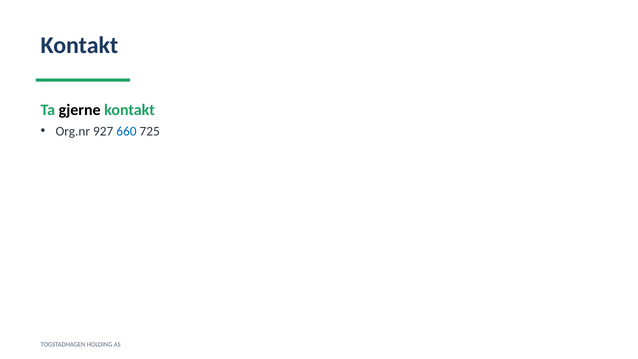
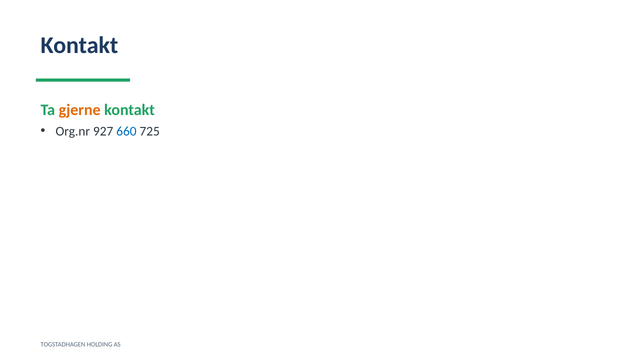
gjerne colour: black -> orange (80, 110)
